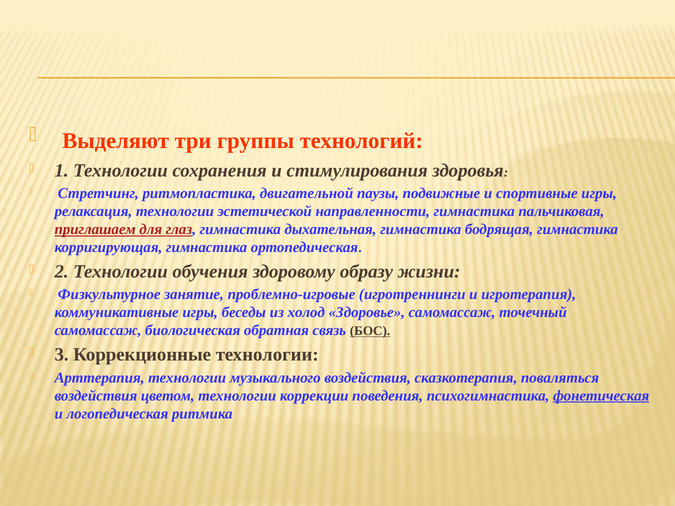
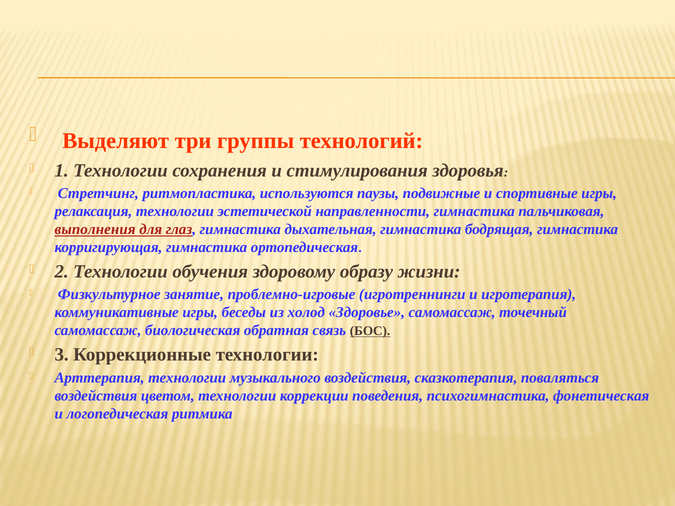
двигательной: двигательной -> используются (307, 193)
приглашаем: приглашаем -> выполнения (95, 229)
фонетическая underline: present -> none (601, 396)
